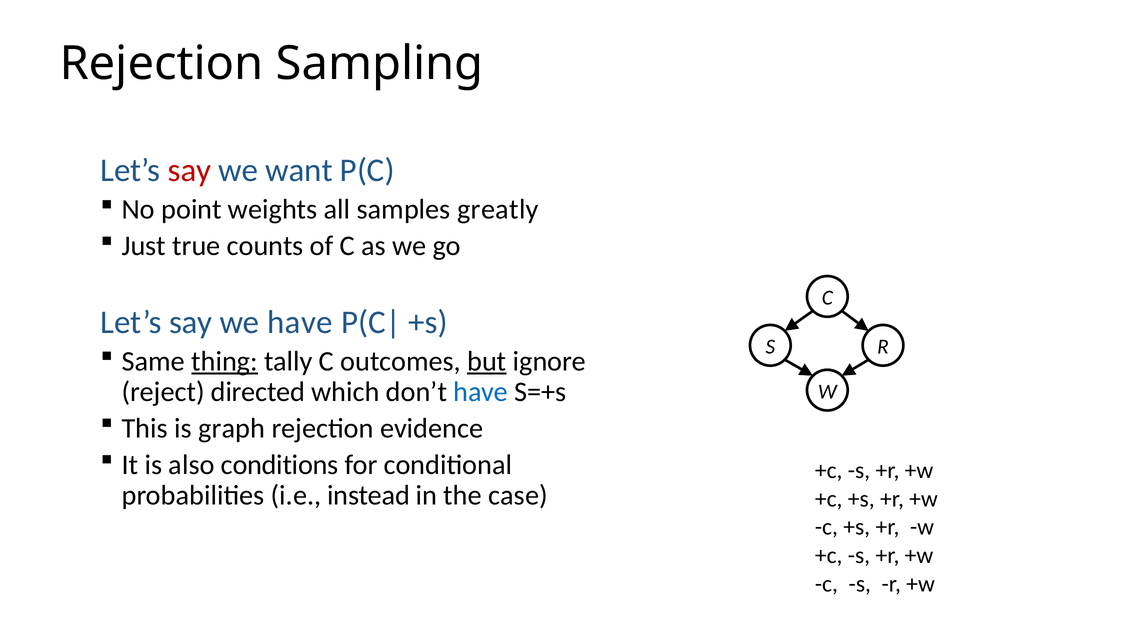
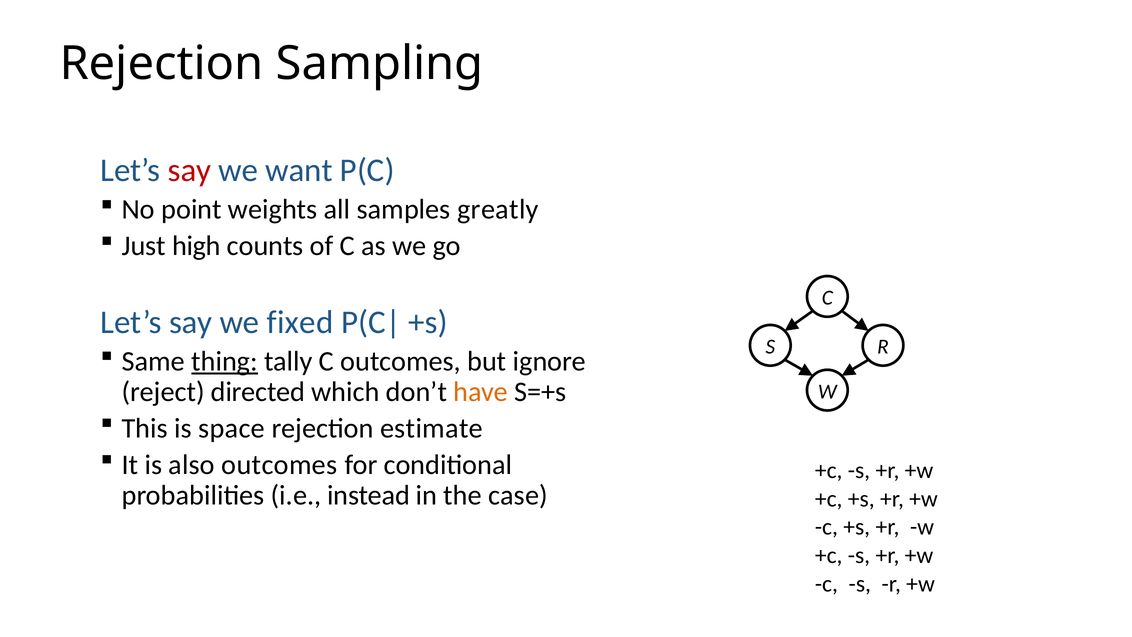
true: true -> high (196, 246)
we have: have -> fixed (300, 322)
but underline: present -> none (487, 361)
have colour: blue -> orange (481, 392)
graph: graph -> space (232, 428)
evidence: evidence -> estimate (431, 428)
also conditions: conditions -> outcomes (279, 465)
